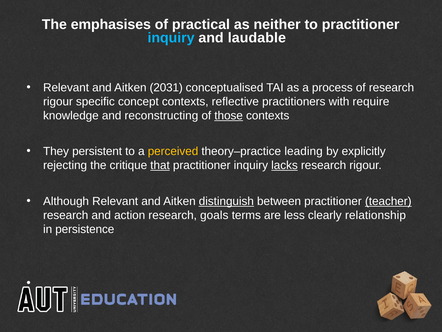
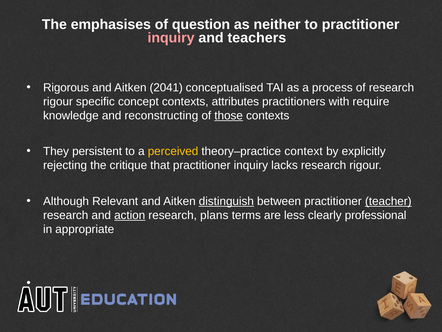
practical: practical -> question (201, 24)
inquiry colour: light blue -> pink (171, 38)
laudable: laudable -> teachers (257, 38)
Relevant: Relevant -> Rigorous (66, 87)
2031: 2031 -> 2041 (166, 87)
reflective: reflective -> attributes (235, 101)
leading: leading -> context (304, 151)
that underline: present -> none (160, 165)
lacks underline: present -> none (284, 165)
action underline: none -> present (130, 215)
goals: goals -> plans (214, 215)
relationship: relationship -> professional (376, 215)
persistence: persistence -> appropriate (85, 229)
